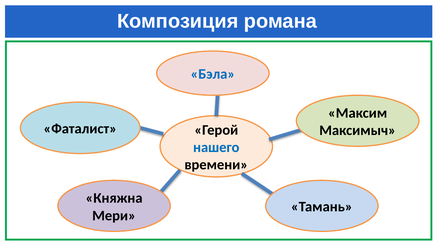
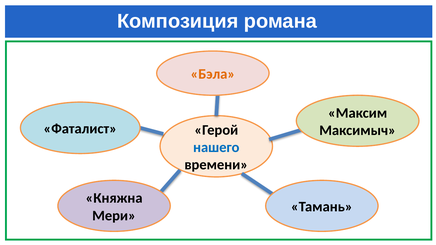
Бэла colour: blue -> orange (213, 74)
